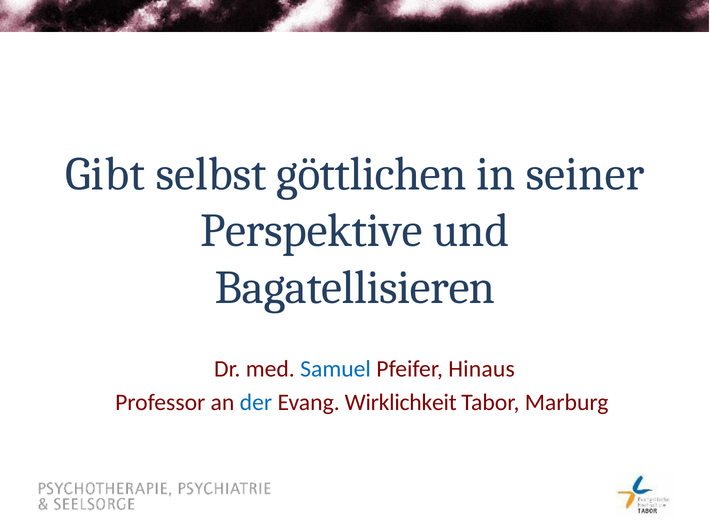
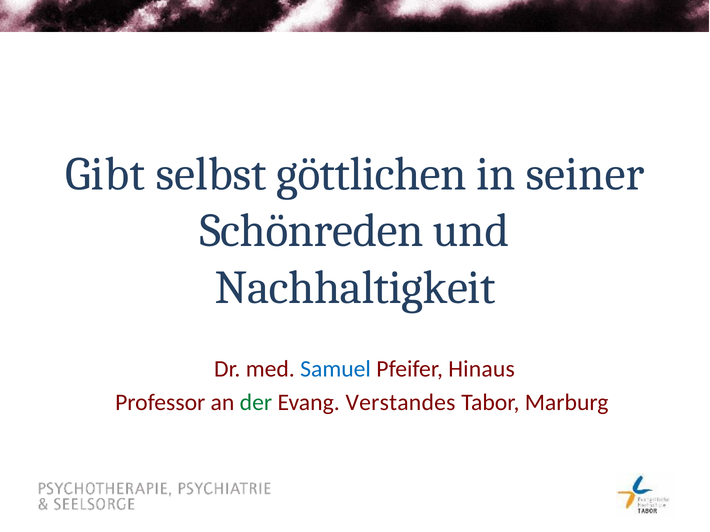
Perspektive: Perspektive -> Schönreden (311, 231)
Bagatellisieren: Bagatellisieren -> Nachhaltigkeit (355, 288)
der colour: blue -> green (256, 403)
Wirklichkeit: Wirklichkeit -> Verstandes (400, 403)
